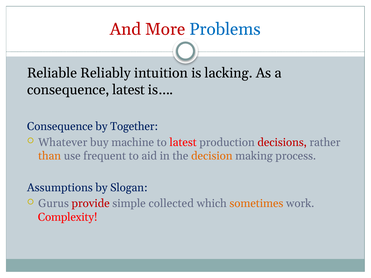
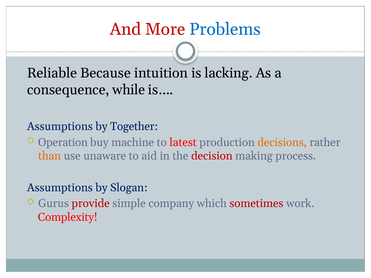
Reliably: Reliably -> Because (106, 73)
consequence latest: latest -> while (129, 90)
Consequence: Consequence -> Assumptions (60, 127)
Whatever: Whatever -> Operation (63, 142)
decisions colour: red -> orange (282, 142)
frequent: frequent -> unaware (105, 156)
decision colour: orange -> red (212, 156)
collected: collected -> company (171, 204)
sometimes colour: orange -> red (256, 204)
